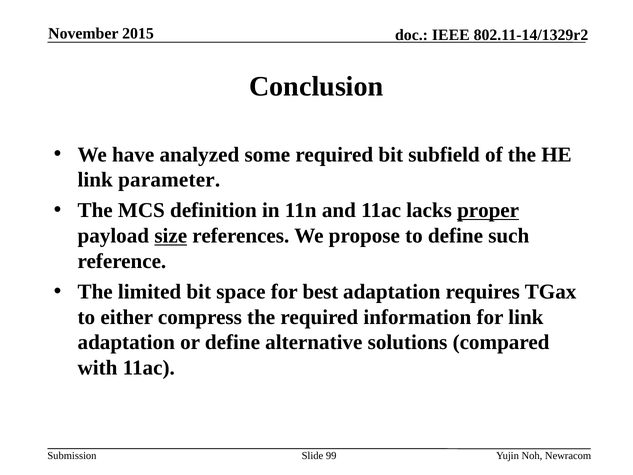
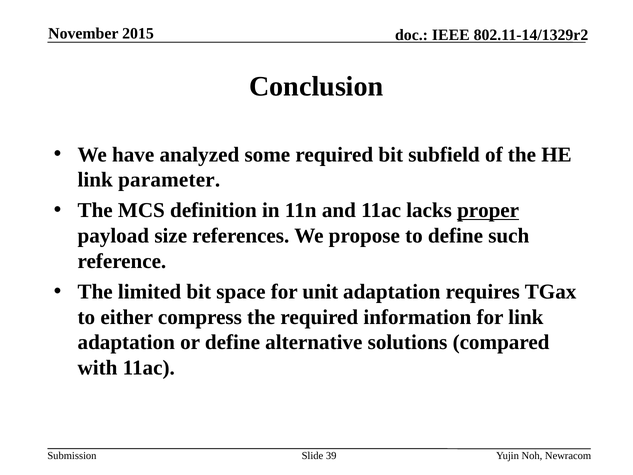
size underline: present -> none (171, 236)
best: best -> unit (320, 292)
99: 99 -> 39 (331, 455)
